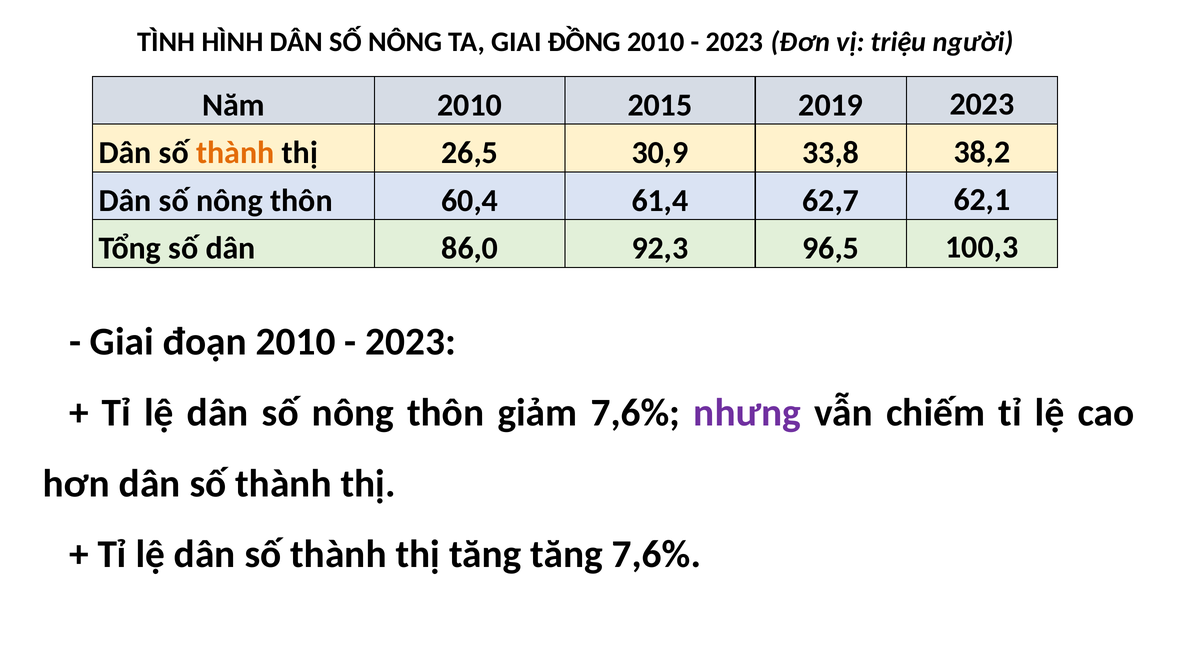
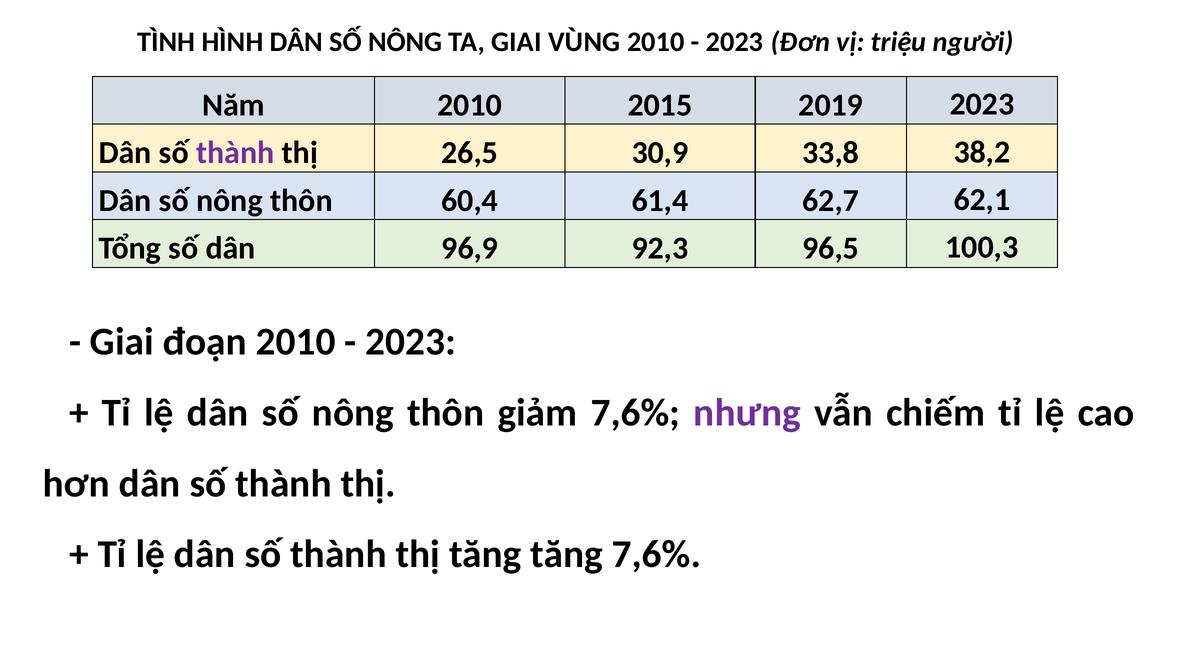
ĐỒNG: ĐỒNG -> VÙNG (584, 42)
thành colour: orange -> purple (235, 153)
86,0: 86,0 -> 96,9 (470, 248)
